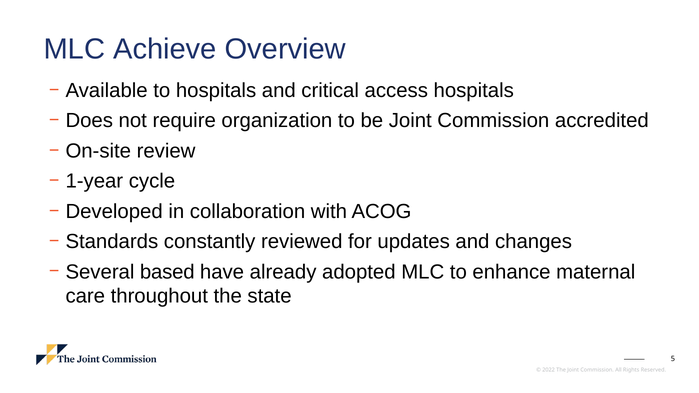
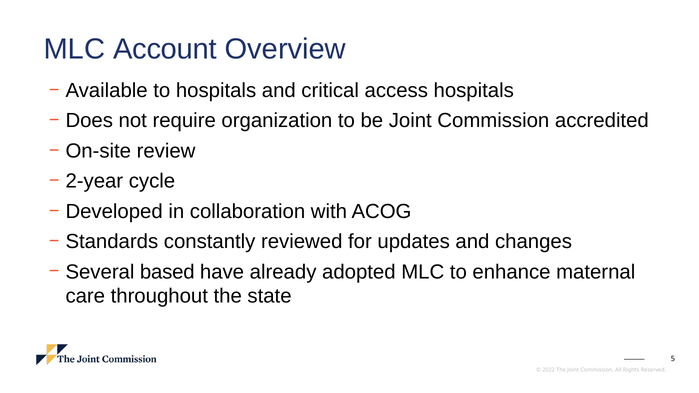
Achieve: Achieve -> Account (165, 49)
1-year: 1-year -> 2-year (94, 181)
